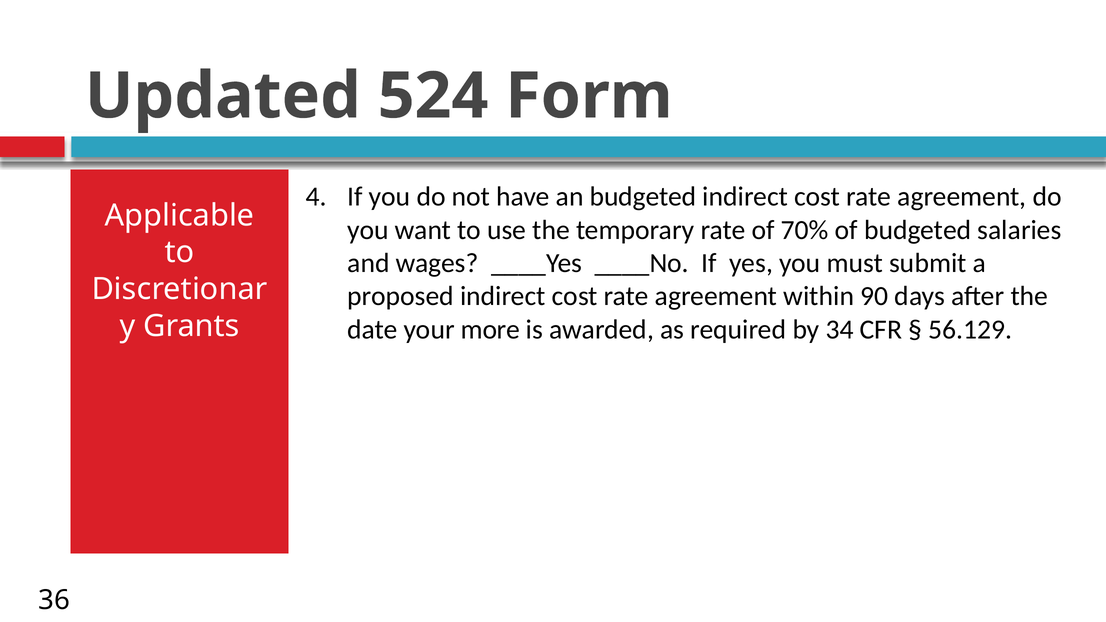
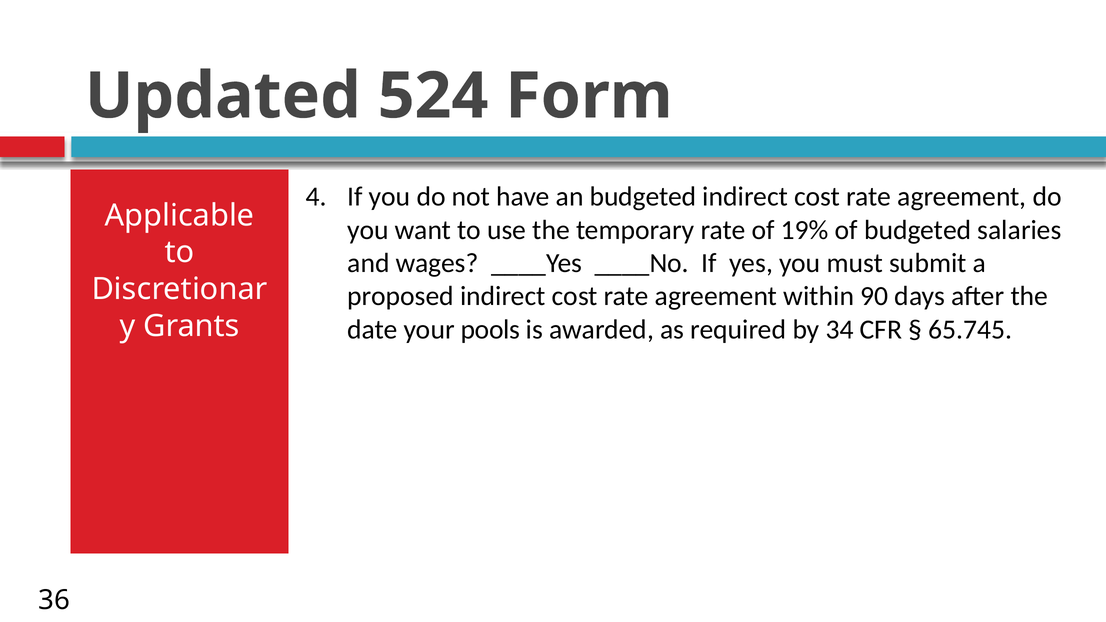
70%: 70% -> 19% (805, 230)
more: more -> pools (490, 330)
56.129: 56.129 -> 65.745 (970, 330)
